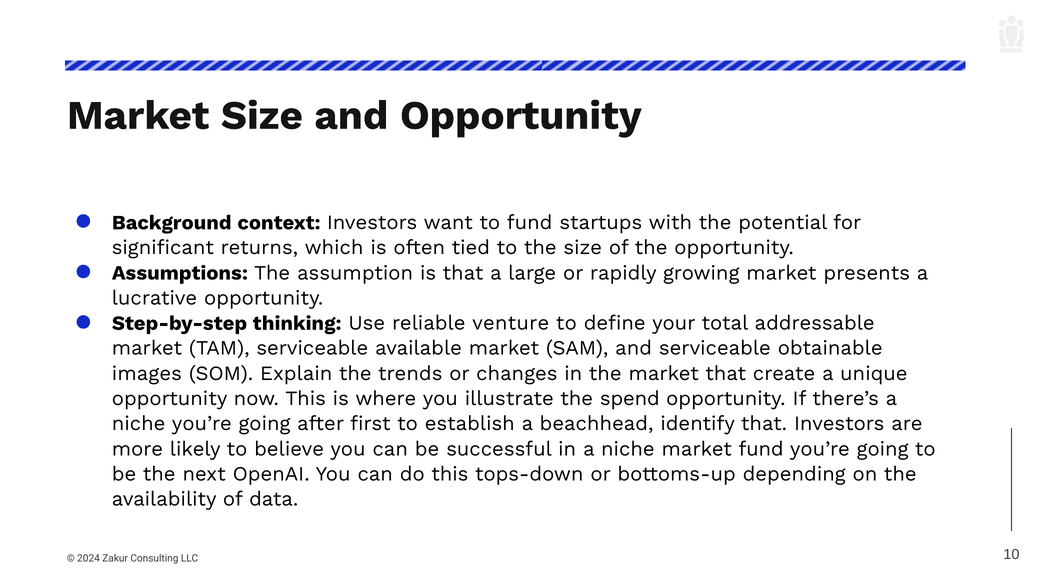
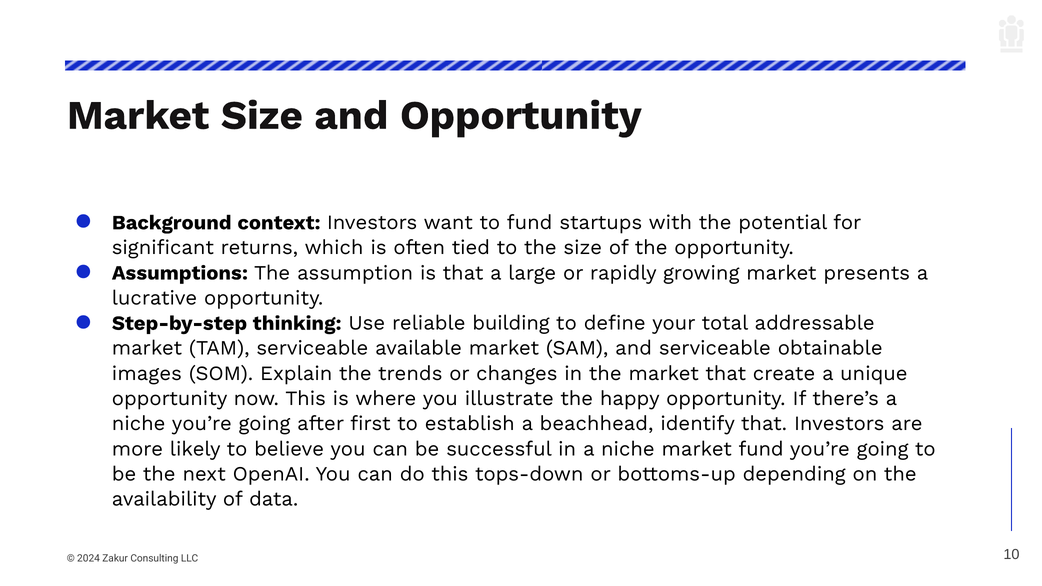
venture: venture -> building (511, 323)
spend: spend -> happy (630, 399)
